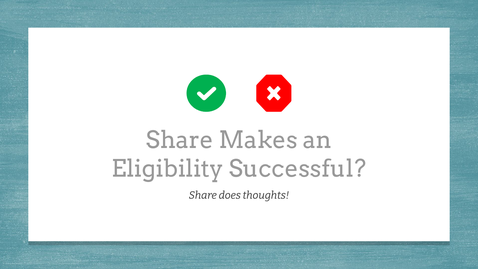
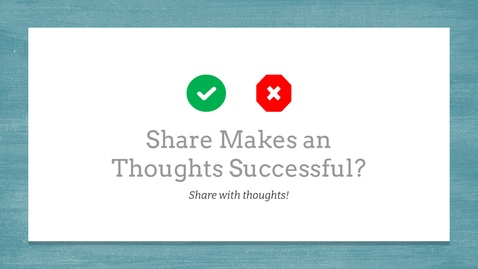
Eligibility: Eligibility -> Thoughts (168, 169)
does: does -> with (230, 195)
